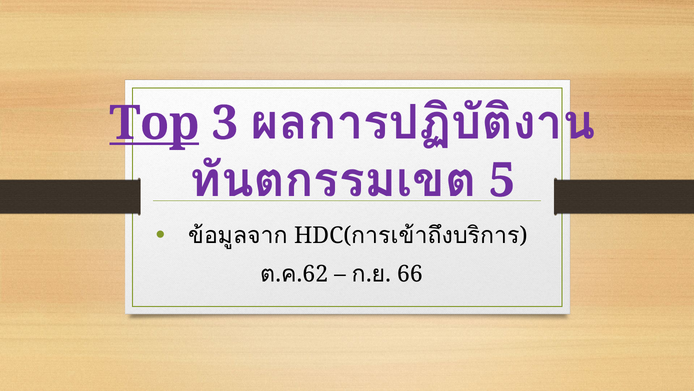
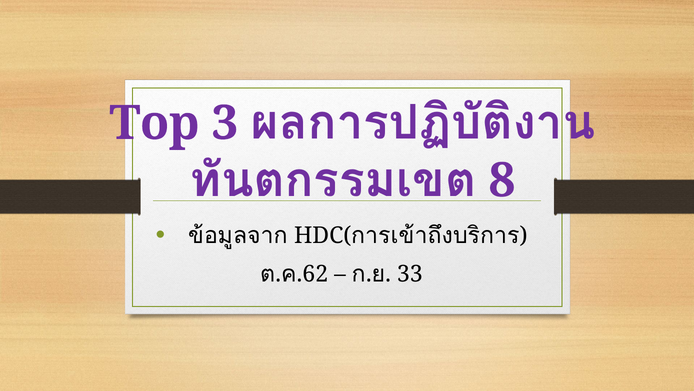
Top underline: present -> none (154, 123)
5: 5 -> 8 (502, 180)
66: 66 -> 33 (410, 274)
